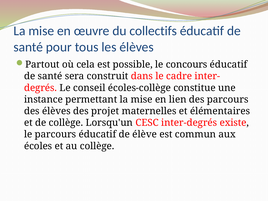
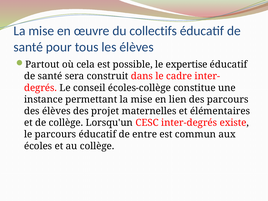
concours: concours -> expertise (187, 65)
élève: élève -> entre (145, 134)
